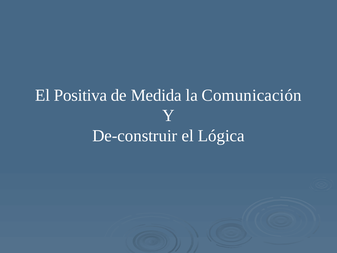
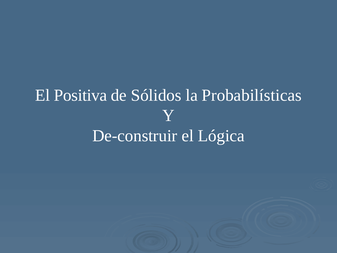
Medida: Medida -> Sólidos (156, 95)
Comunicación: Comunicación -> Probabilísticas (252, 95)
